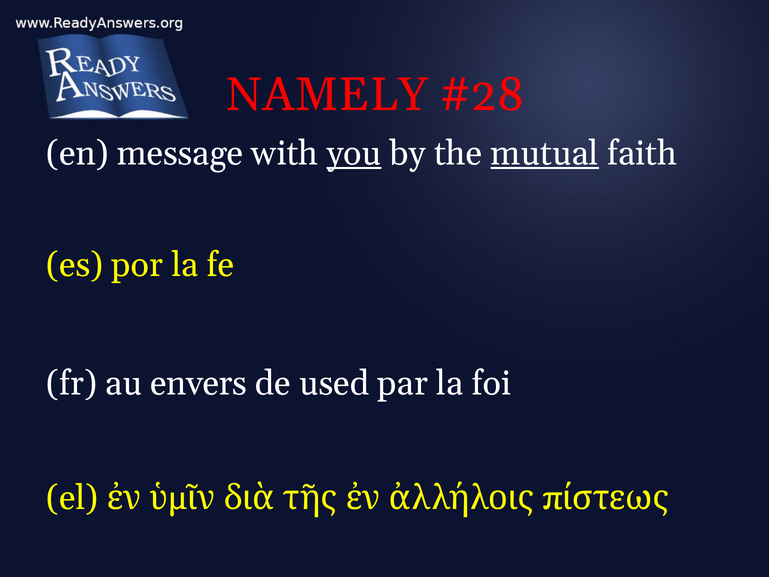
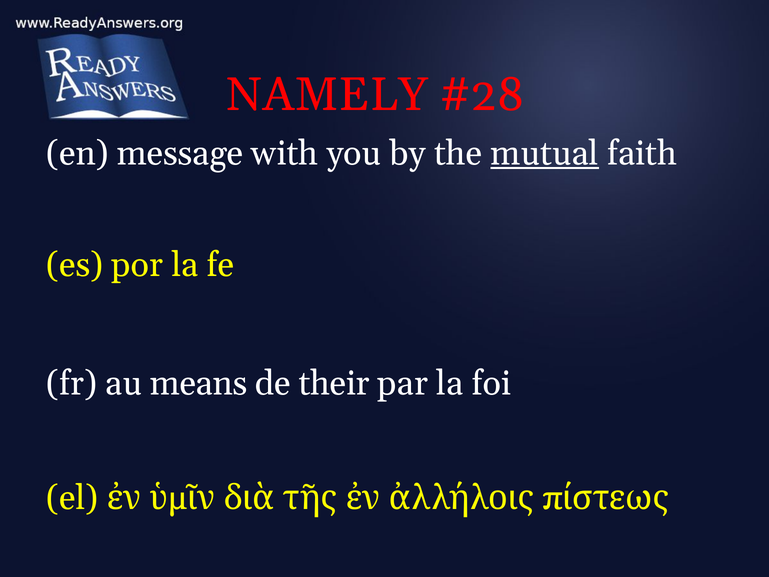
you underline: present -> none (354, 153)
envers: envers -> means (199, 383)
used: used -> their (334, 383)
